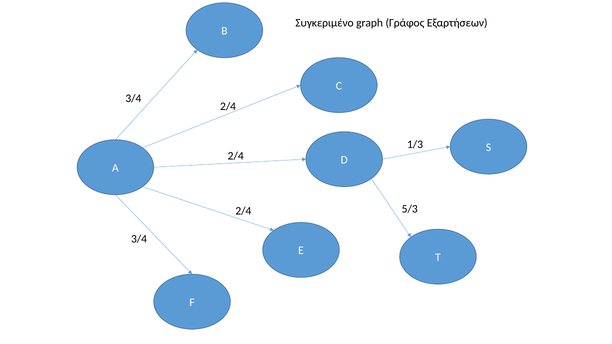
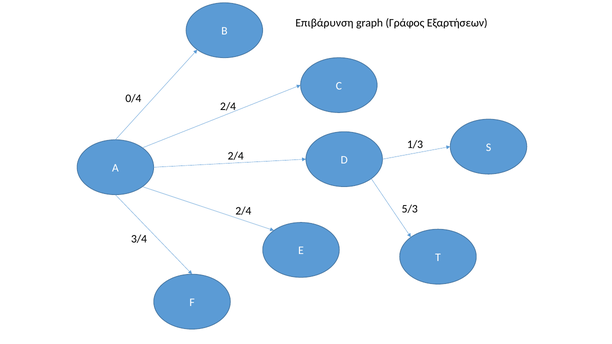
Συγκεριμένο: Συγκεριμένο -> Επιβάρυνση (324, 23)
3/4: 3/4 -> 0/4 (133, 99)
